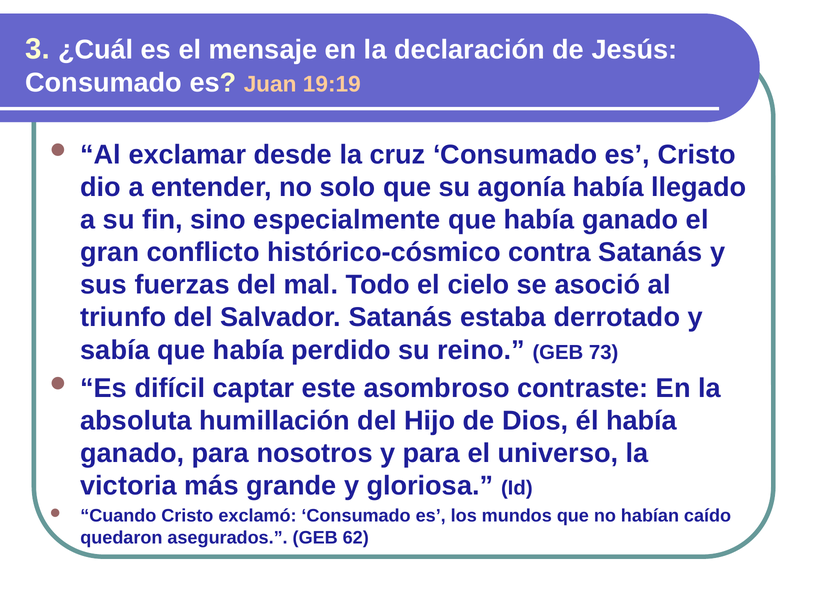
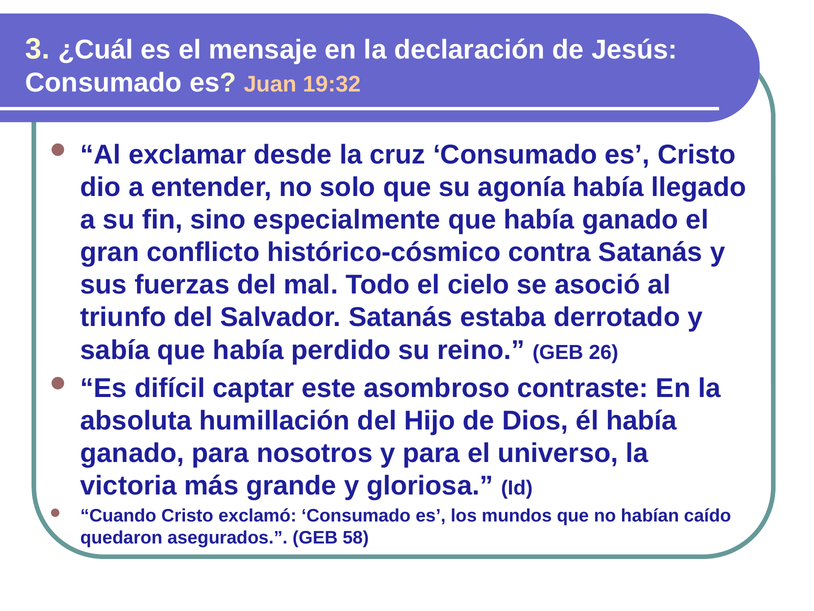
19:19: 19:19 -> 19:32 (332, 84)
73: 73 -> 26 (604, 352)
62: 62 -> 58 (356, 537)
